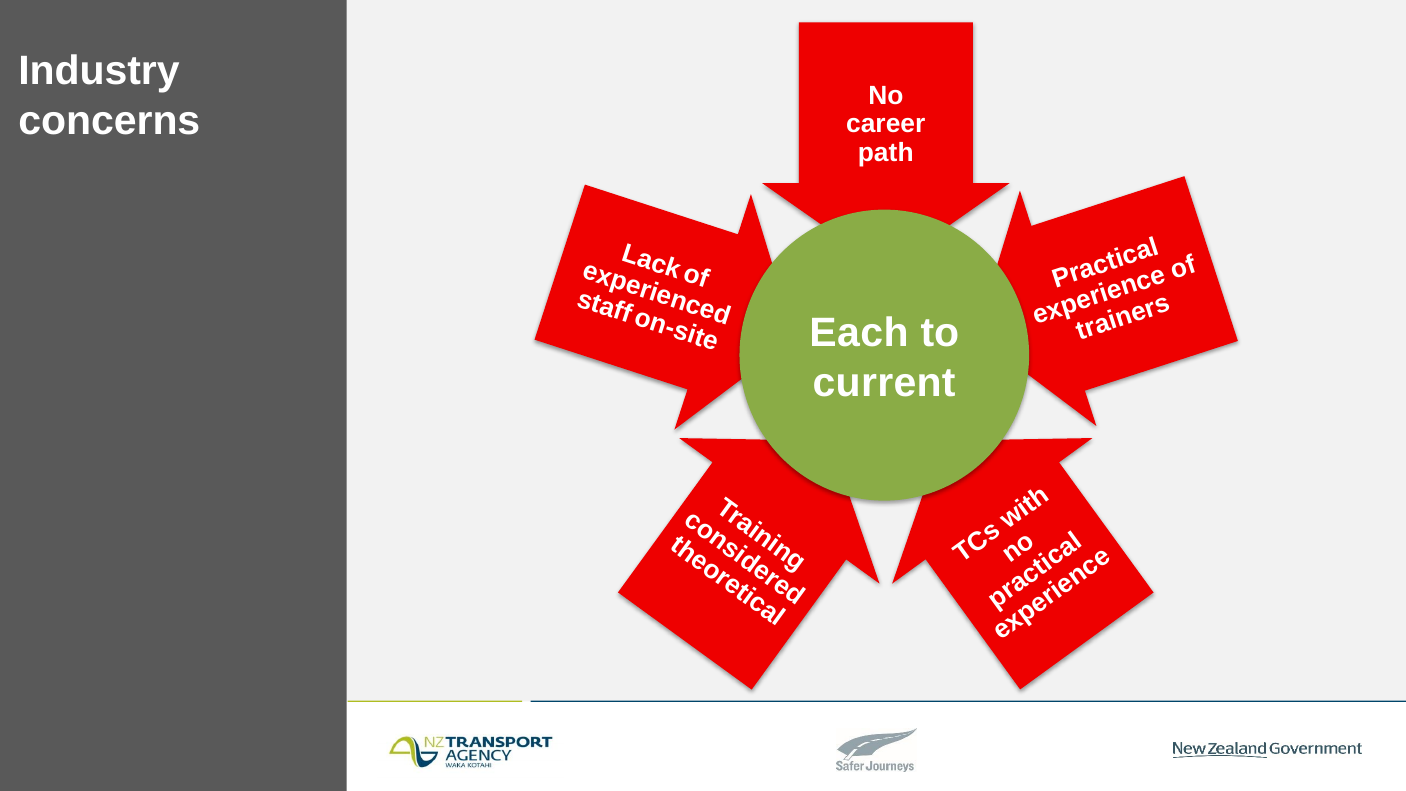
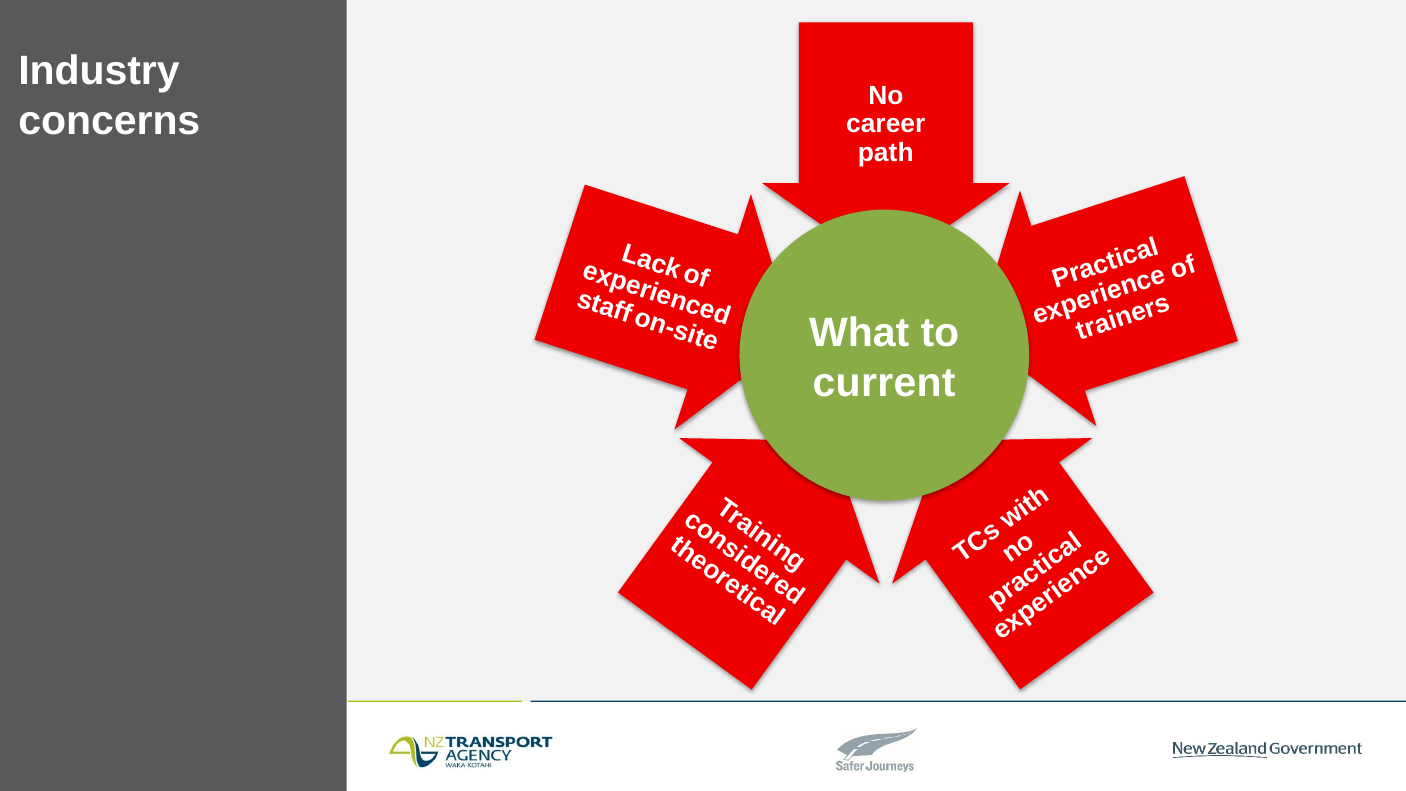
Each: Each -> What (859, 333)
